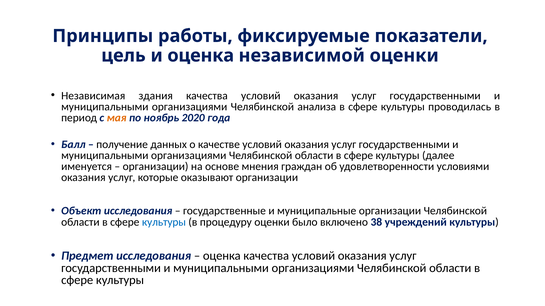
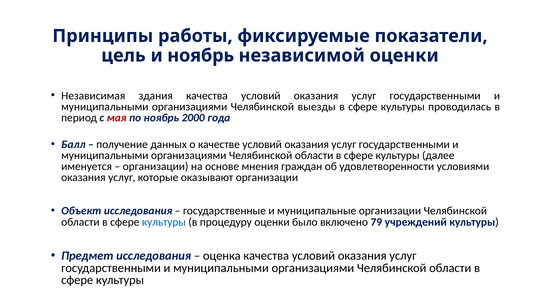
и оценка: оценка -> ноябрь (201, 56)
анализа: анализа -> выезды (317, 107)
мая colour: orange -> red (117, 118)
2020: 2020 -> 2000 (193, 118)
38: 38 -> 79 (376, 222)
